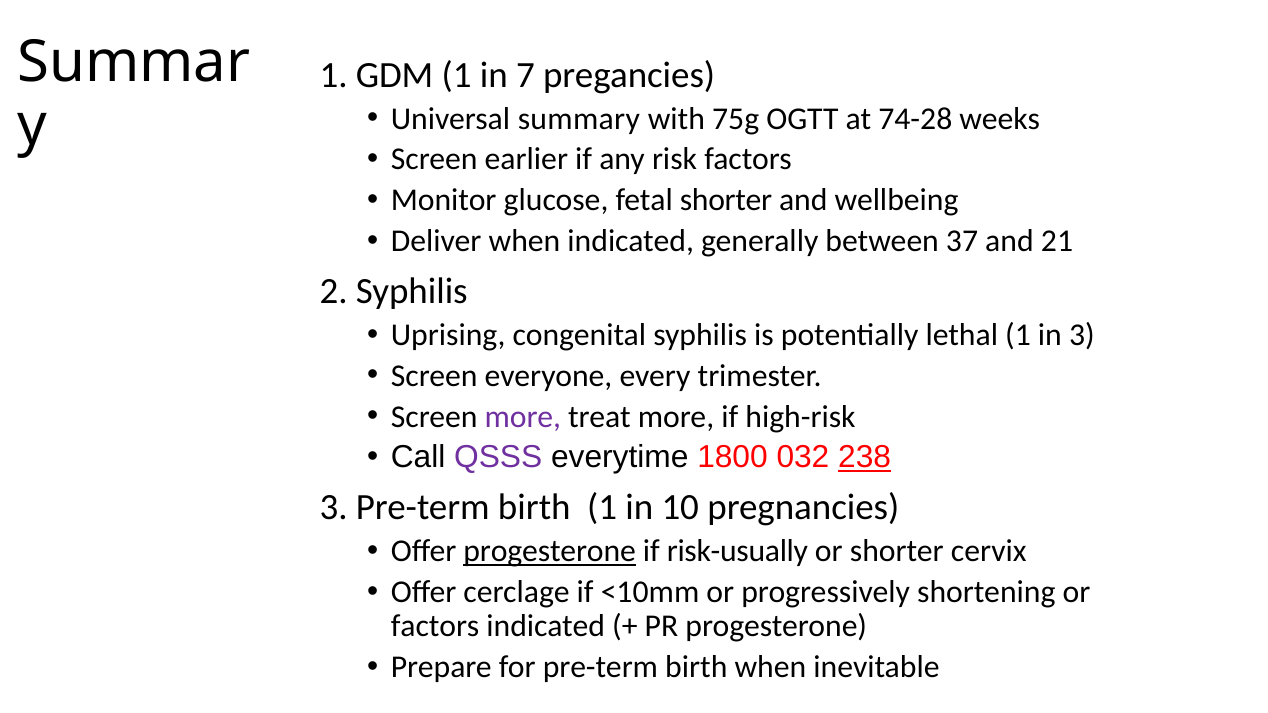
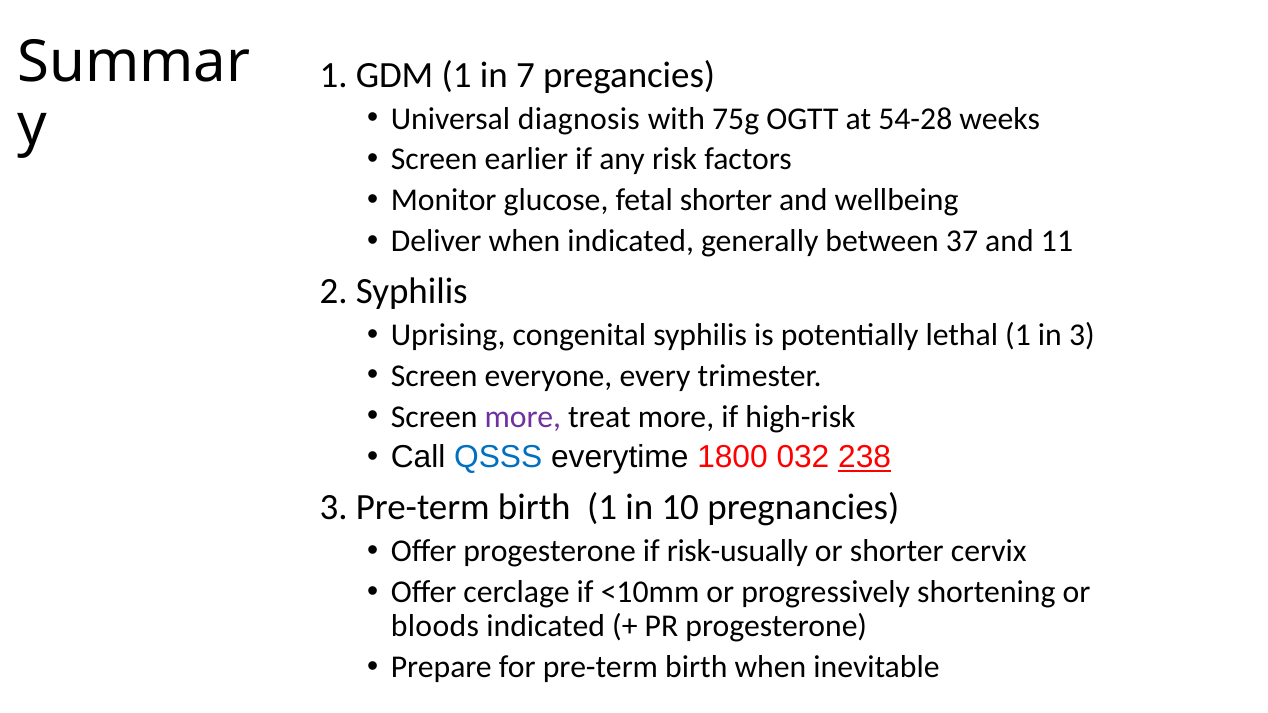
summary: summary -> diagnosis (579, 119)
74-28: 74-28 -> 54-28 (915, 119)
21: 21 -> 11 (1057, 241)
QSSS colour: purple -> blue (498, 458)
progesterone underline: present -> none (550, 551)
factors: factors -> bloods (435, 626)
